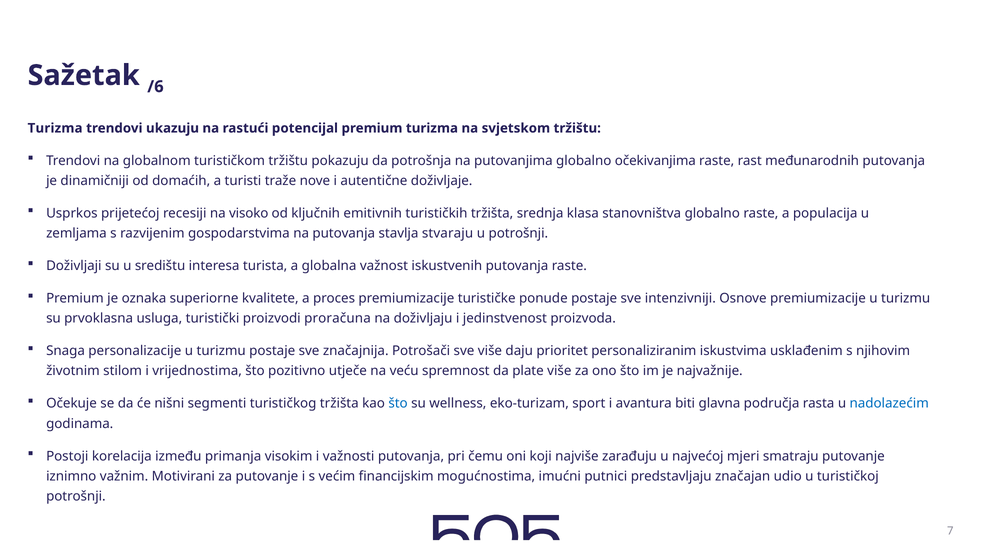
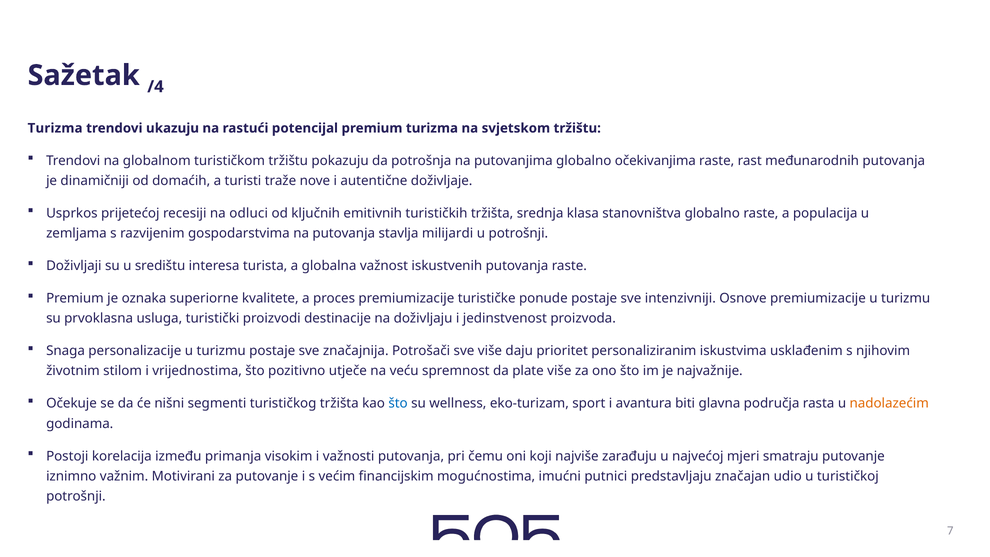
/6: /6 -> /4 (155, 87)
visoko: visoko -> odluci (249, 213)
stvaraju: stvaraju -> milijardi (448, 233)
proračuna: proračuna -> destinacije (338, 318)
nadolazećim colour: blue -> orange (889, 403)
